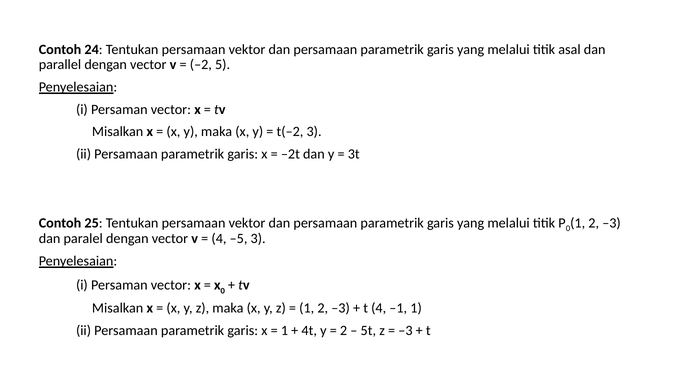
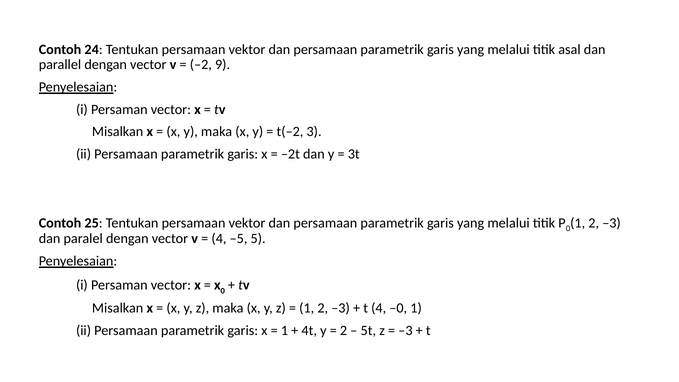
5: 5 -> 9 (223, 65)
–5 3: 3 -> 5 (258, 239)
–1: –1 -> –0 (398, 308)
